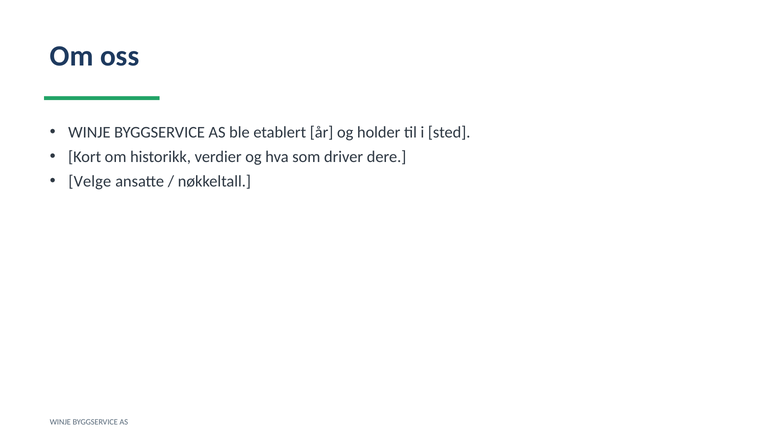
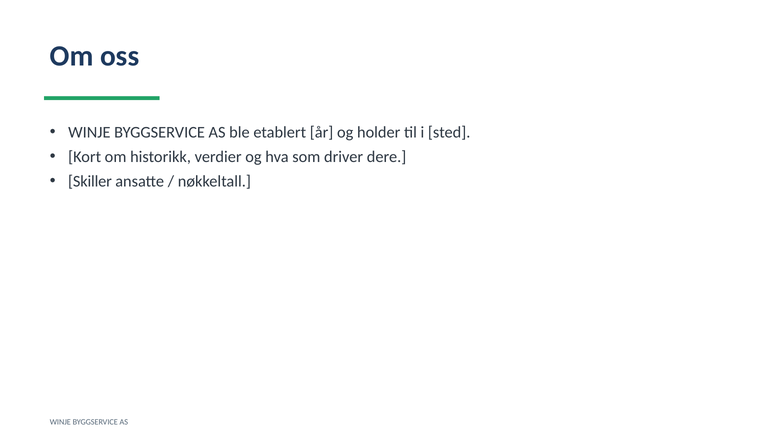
Velge: Velge -> Skiller (90, 182)
